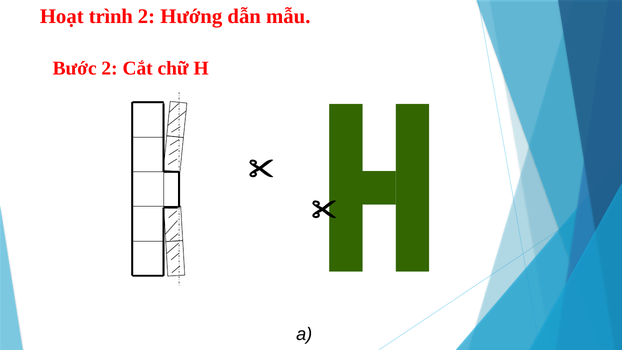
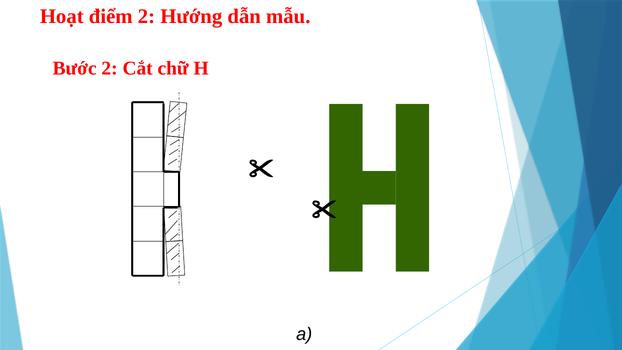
trình: trình -> điểm (111, 16)
